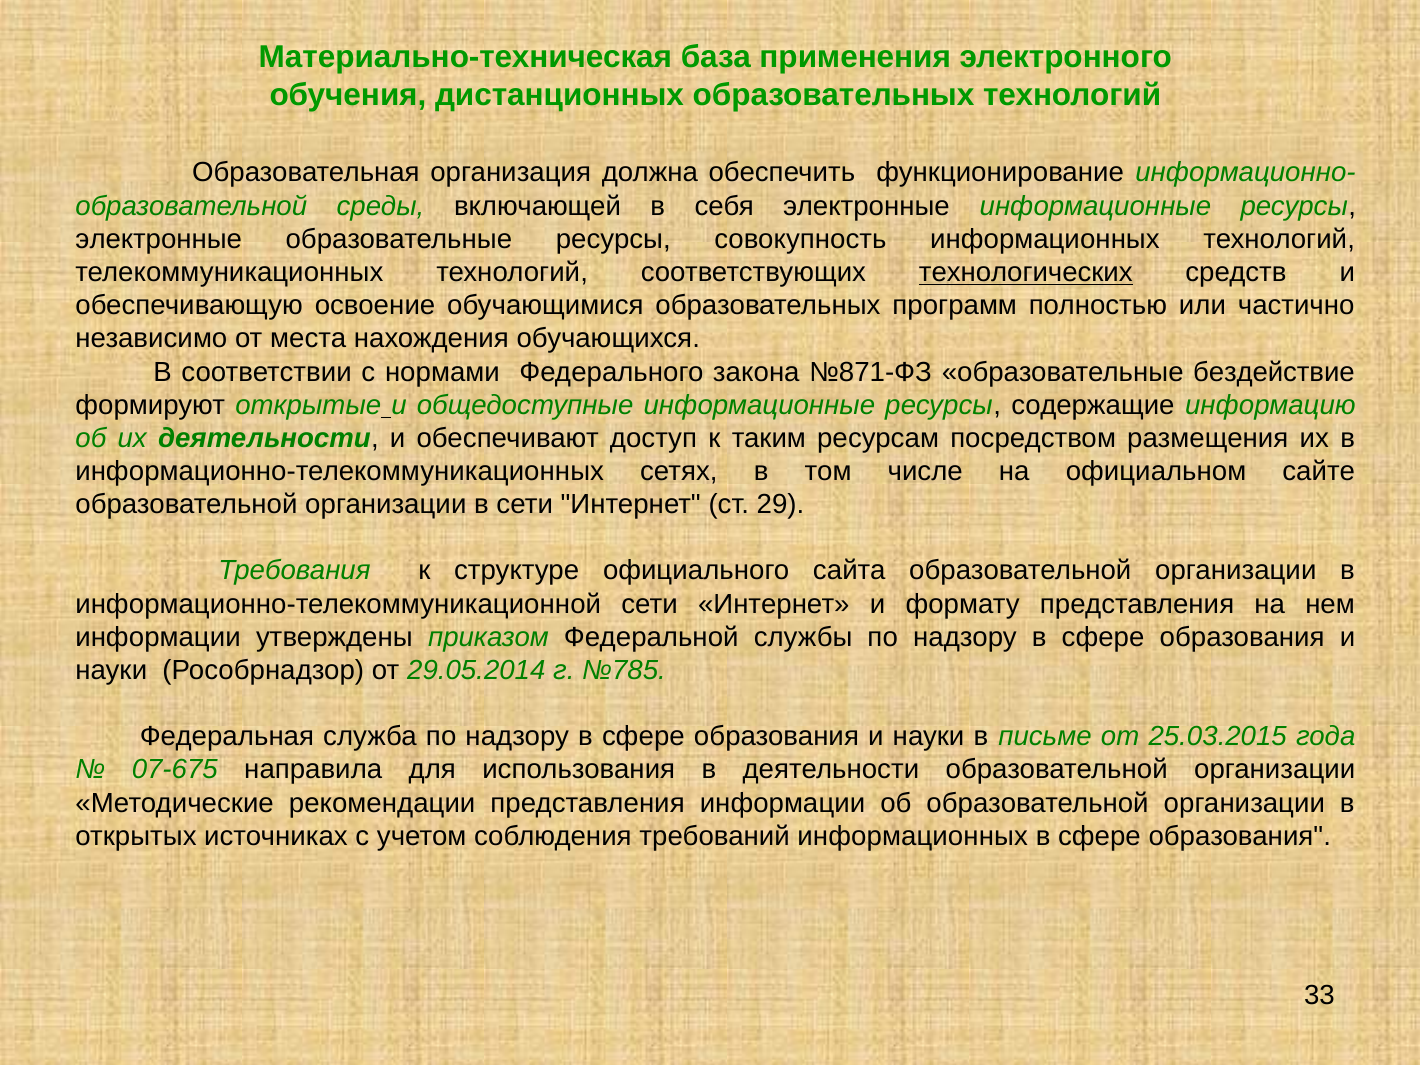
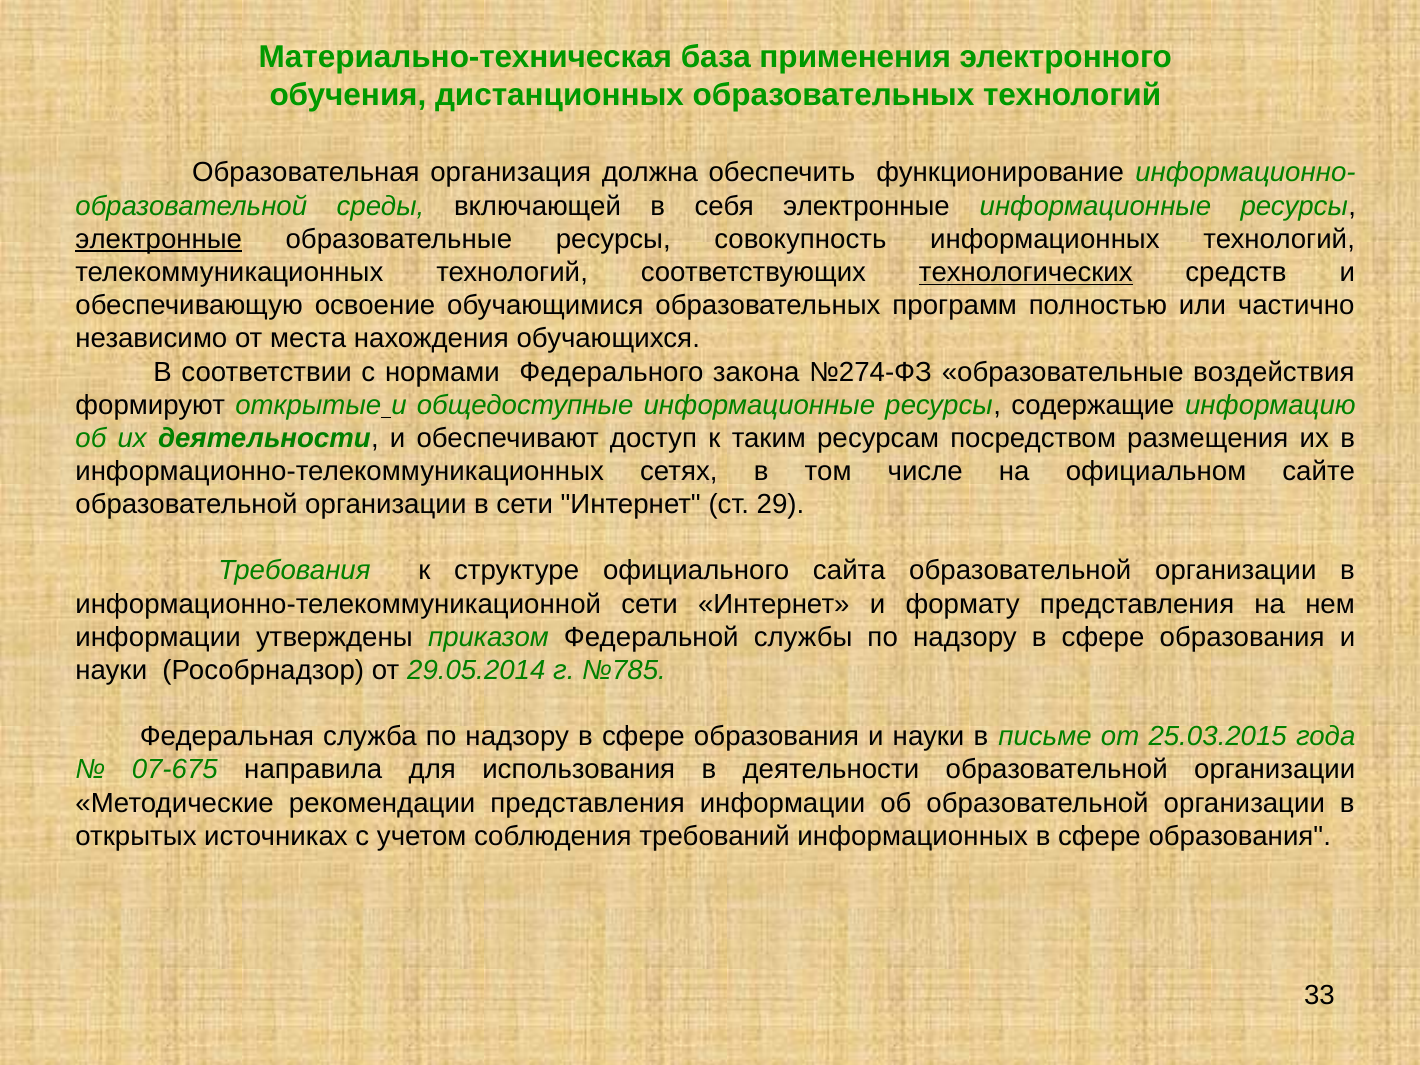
электронные underline: none -> present (159, 239)
№871-ФЗ: №871-ФЗ -> №274-ФЗ (871, 372)
бездействие: бездействие -> воздействия (1274, 372)
